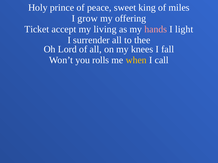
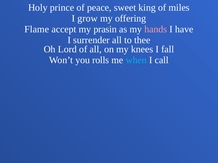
Ticket: Ticket -> Flame (37, 29)
living: living -> prasin (105, 29)
light: light -> have (184, 29)
when colour: yellow -> light blue (136, 60)
